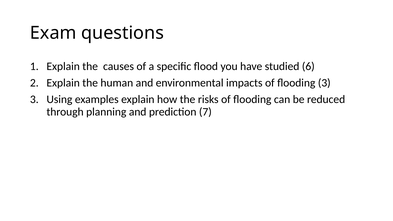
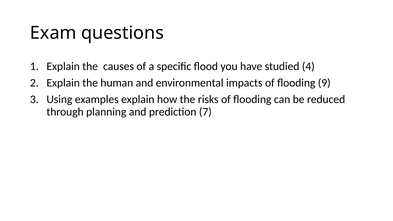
6: 6 -> 4 (308, 66)
flooding 3: 3 -> 9 (324, 83)
